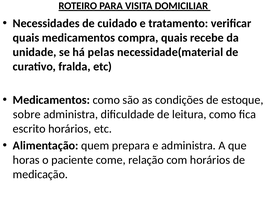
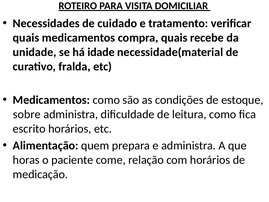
pelas: pelas -> idade (101, 52)
